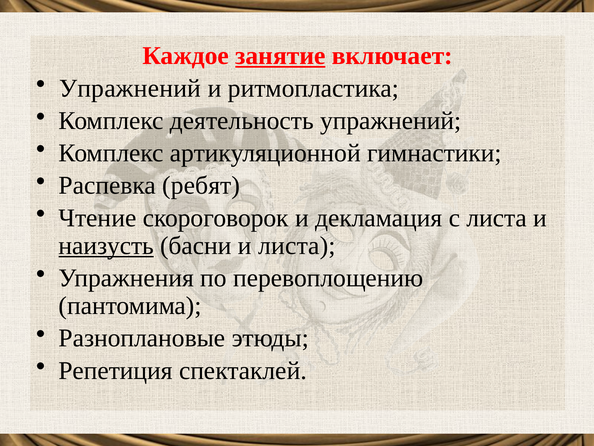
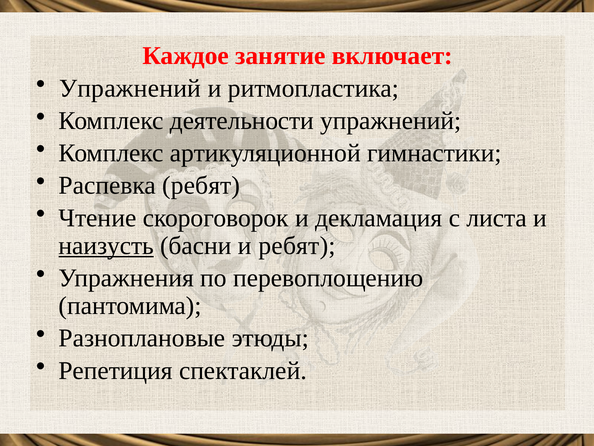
занятие underline: present -> none (280, 56)
деятельность: деятельность -> деятельности (242, 121)
и листа: листа -> ребят (297, 245)
